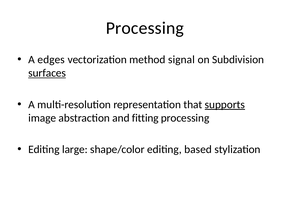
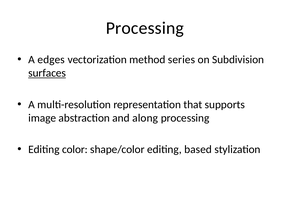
signal: signal -> series (181, 60)
supports underline: present -> none (225, 105)
fitting: fitting -> along (145, 118)
large: large -> color (75, 150)
